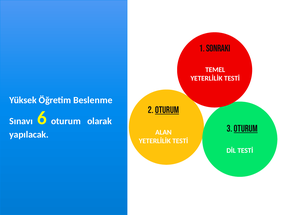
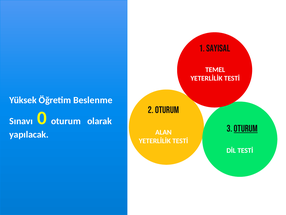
SONRAKI: SONRAKI -> SAYISAL (218, 48)
OTURUM underline: present -> none (167, 110)
6: 6 -> 0 (42, 118)
